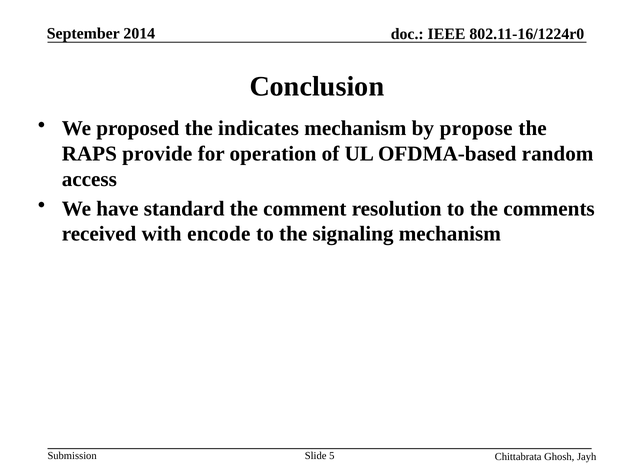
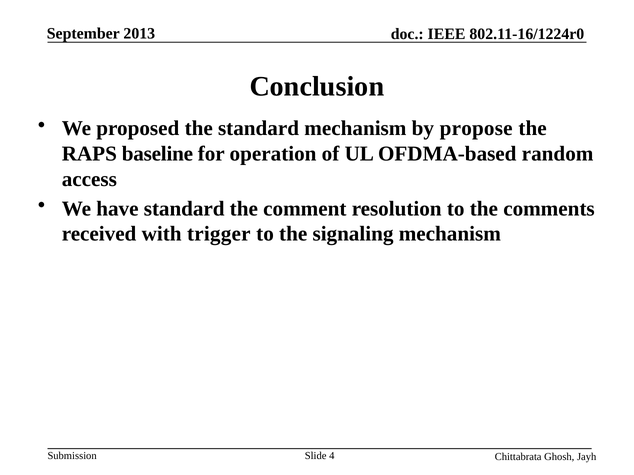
2014: 2014 -> 2013 (139, 34)
the indicates: indicates -> standard (259, 129)
provide: provide -> baseline (157, 154)
encode: encode -> trigger (219, 234)
5: 5 -> 4 (332, 456)
